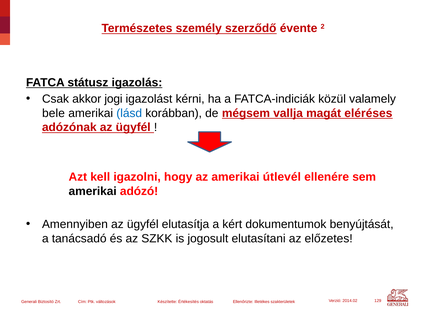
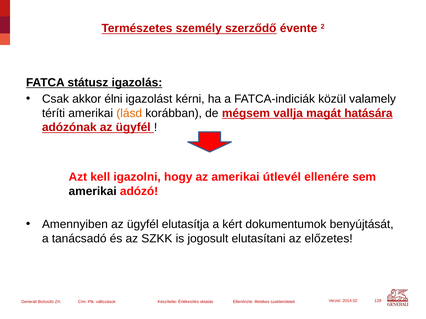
jogi: jogi -> élni (114, 99)
bele: bele -> téríti (54, 113)
lásd colour: blue -> orange (129, 113)
eléréses: eléréses -> hatására (368, 113)
